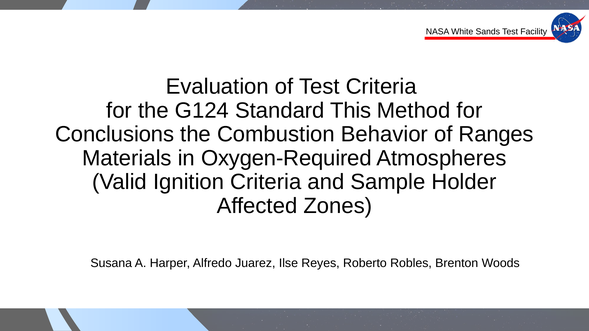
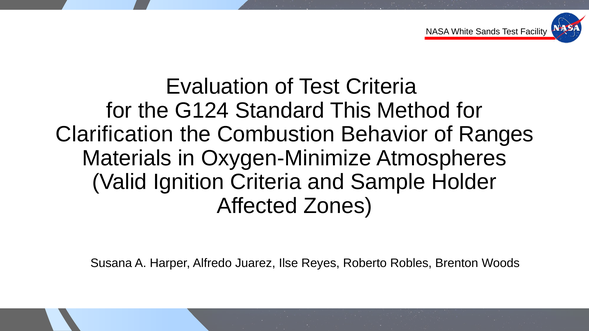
Conclusions: Conclusions -> Clarification (114, 134)
Oxygen-Required: Oxygen-Required -> Oxygen-Minimize (286, 158)
